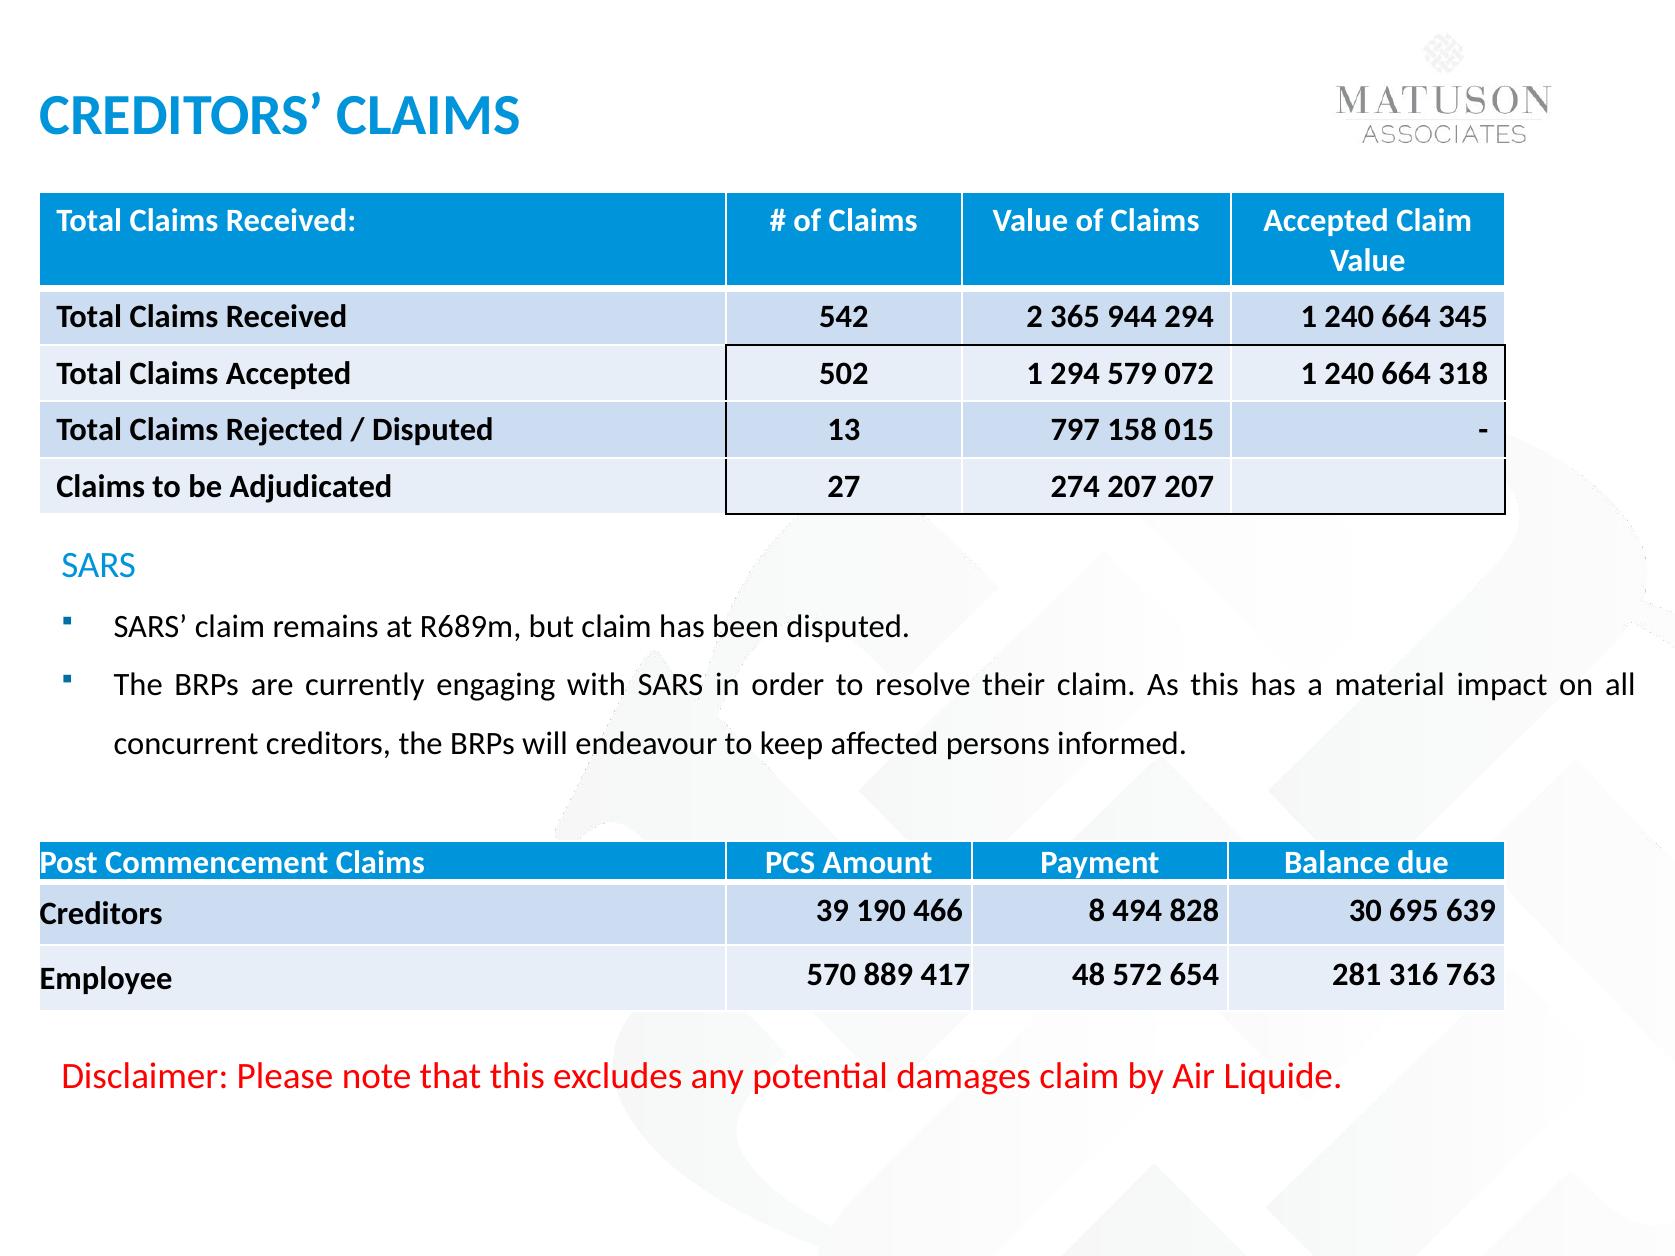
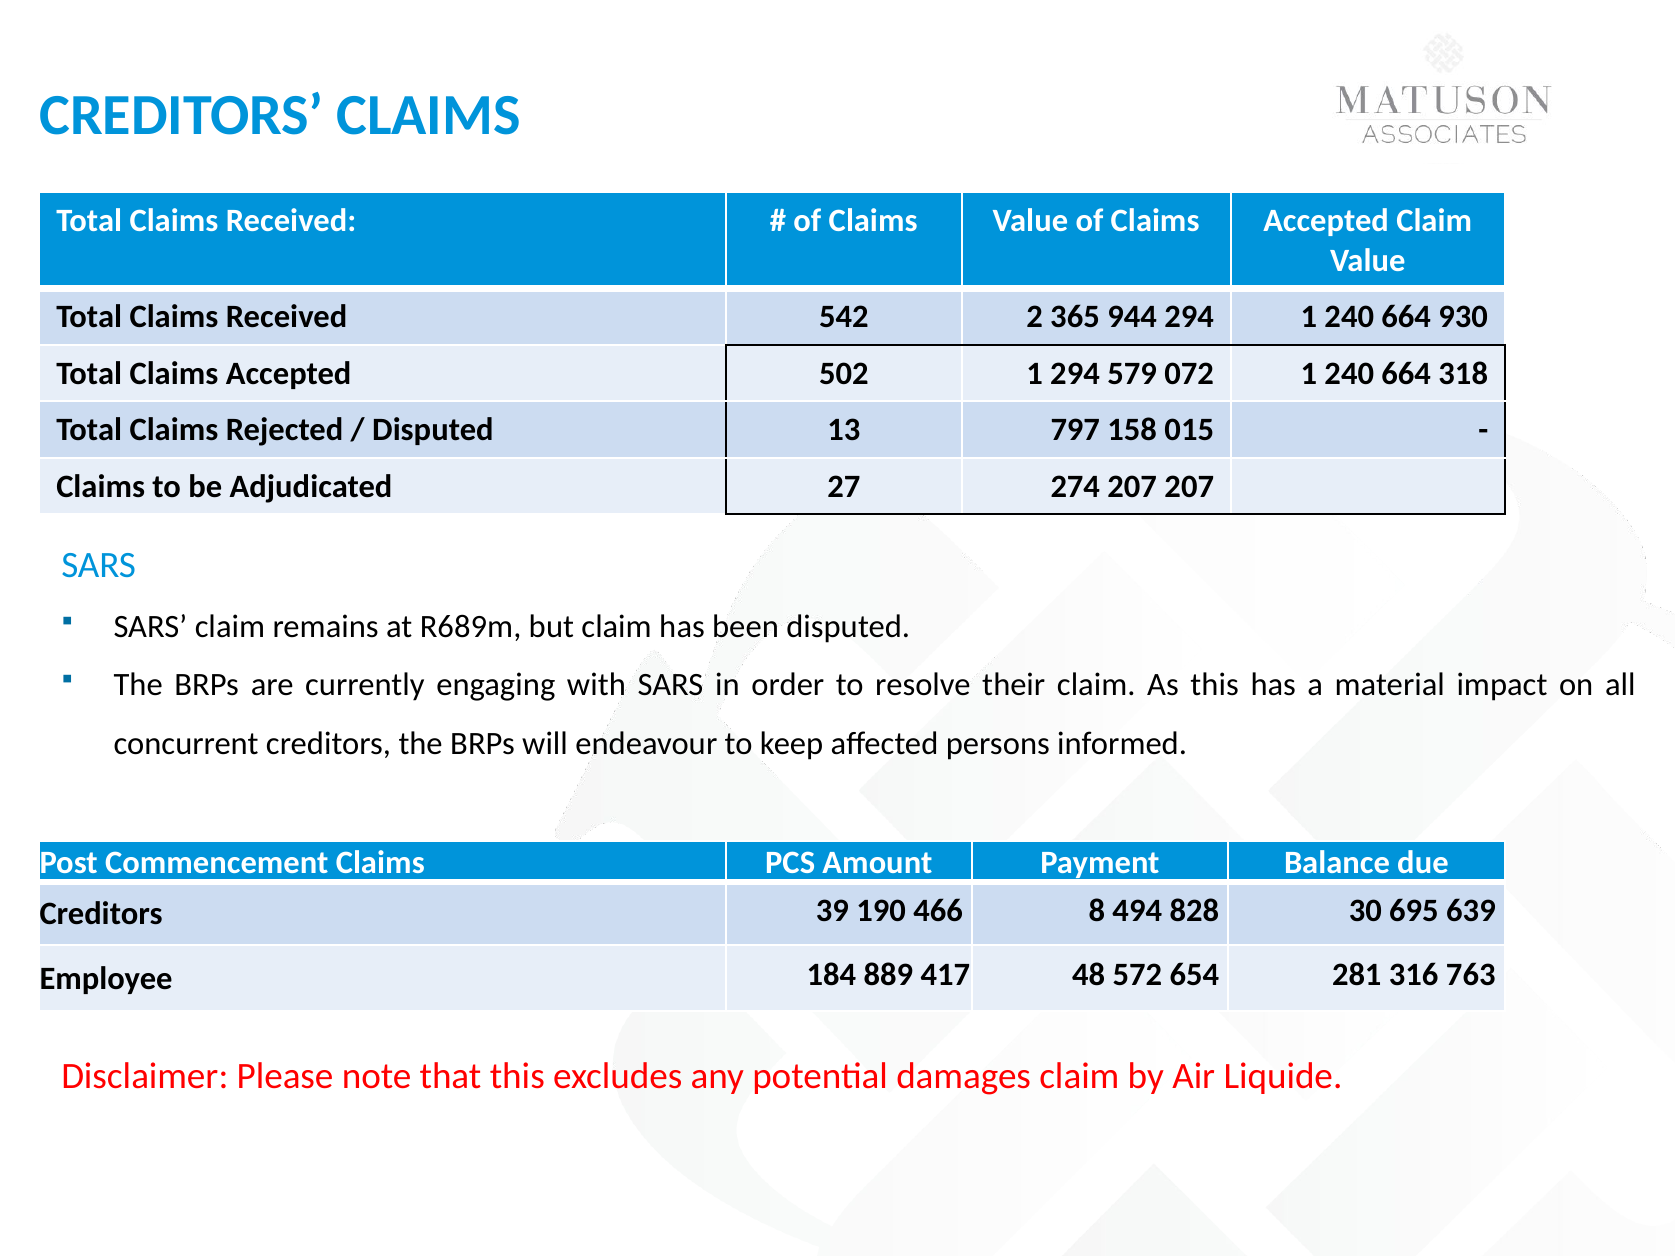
345: 345 -> 930 (1463, 317)
570: 570 -> 184 (831, 975)
